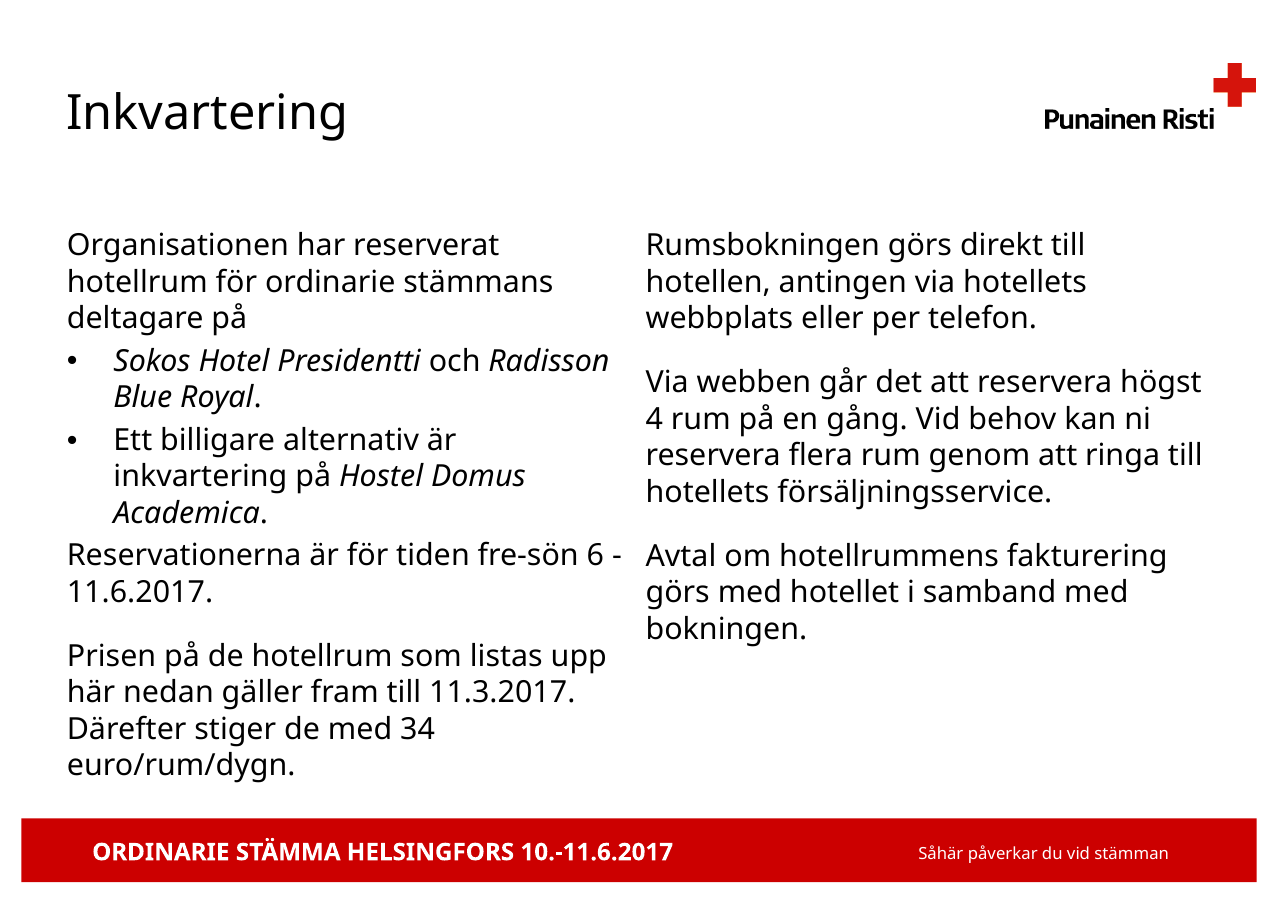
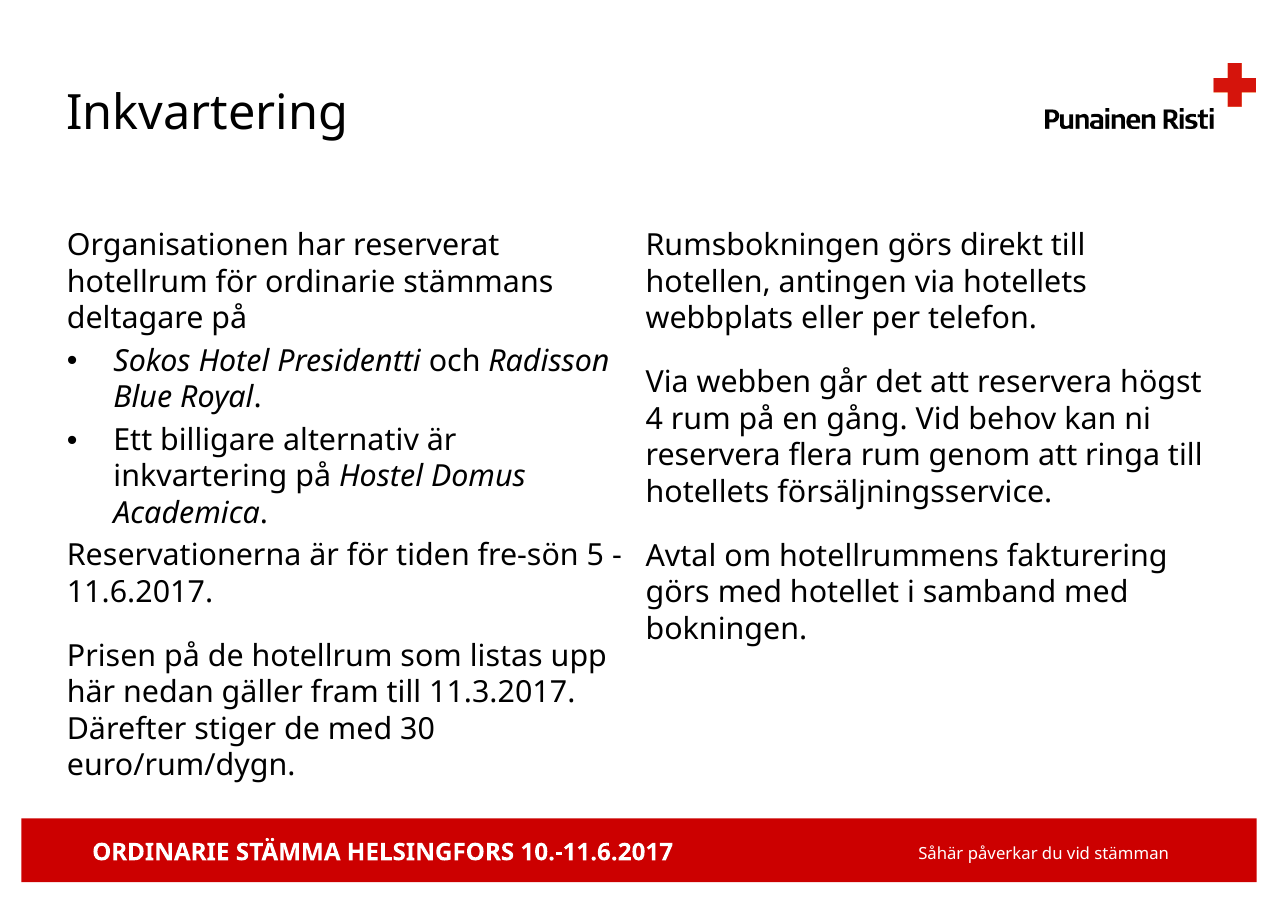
6: 6 -> 5 (595, 556)
34: 34 -> 30 (418, 729)
